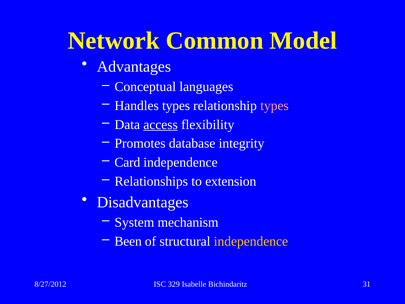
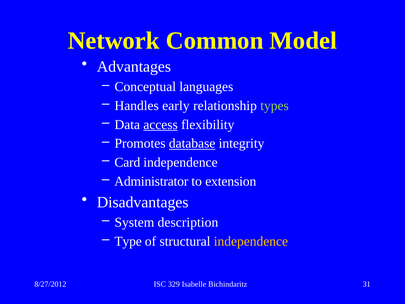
Handles types: types -> early (176, 106)
types colour: pink -> light green (275, 106)
database underline: none -> present (192, 143)
Relationships: Relationships -> Administrator (151, 181)
mechanism: mechanism -> description (188, 222)
Been: Been -> Type (128, 241)
